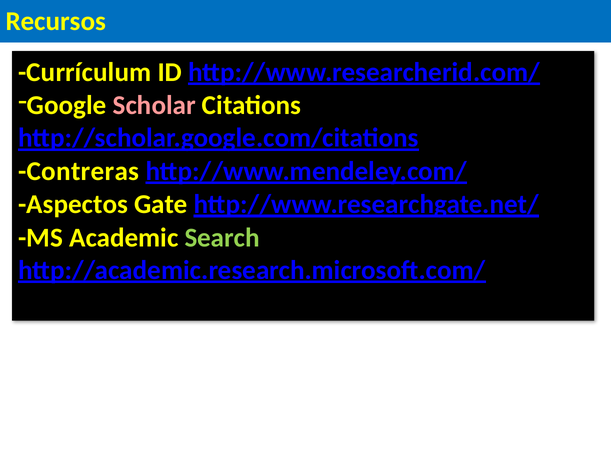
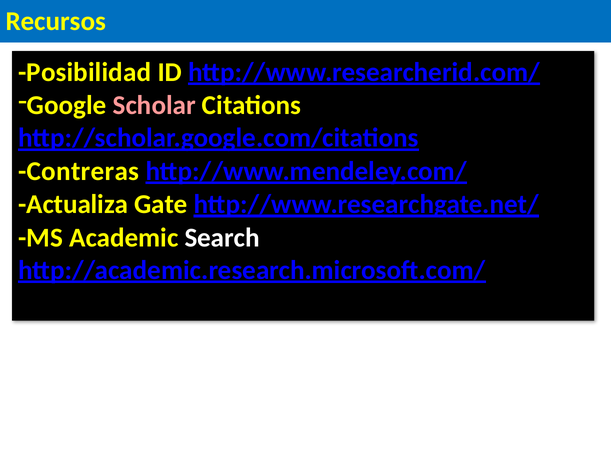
Currículum: Currículum -> Posibilidad (85, 72)
Aspectos: Aspectos -> Actualiza (73, 204)
Search colour: light green -> white (222, 238)
